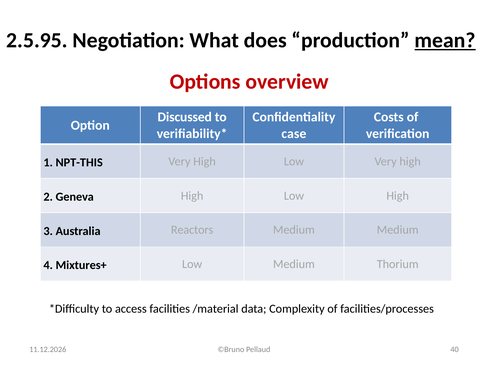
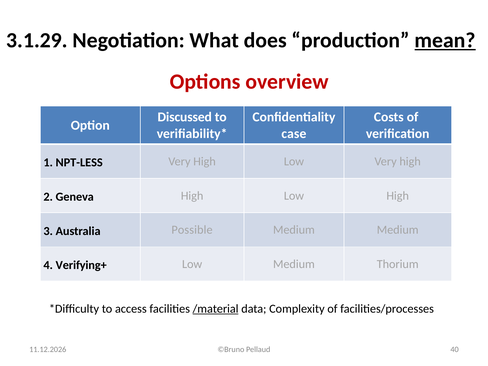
2.5.95: 2.5.95 -> 3.1.29 (37, 40)
NPT-THIS: NPT-THIS -> NPT-LESS (79, 163)
Reactors: Reactors -> Possible (192, 230)
Mixtures+: Mixtures+ -> Verifying+ (81, 265)
/material underline: none -> present (216, 309)
